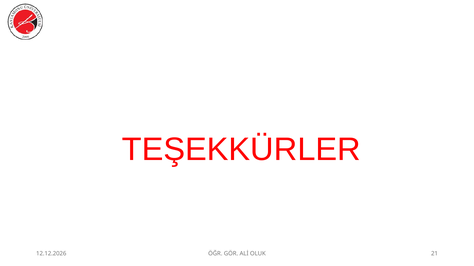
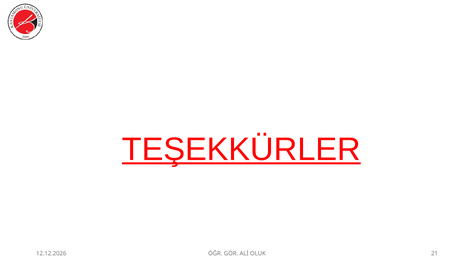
TEŞEKKÜRLER underline: none -> present (241, 150)
